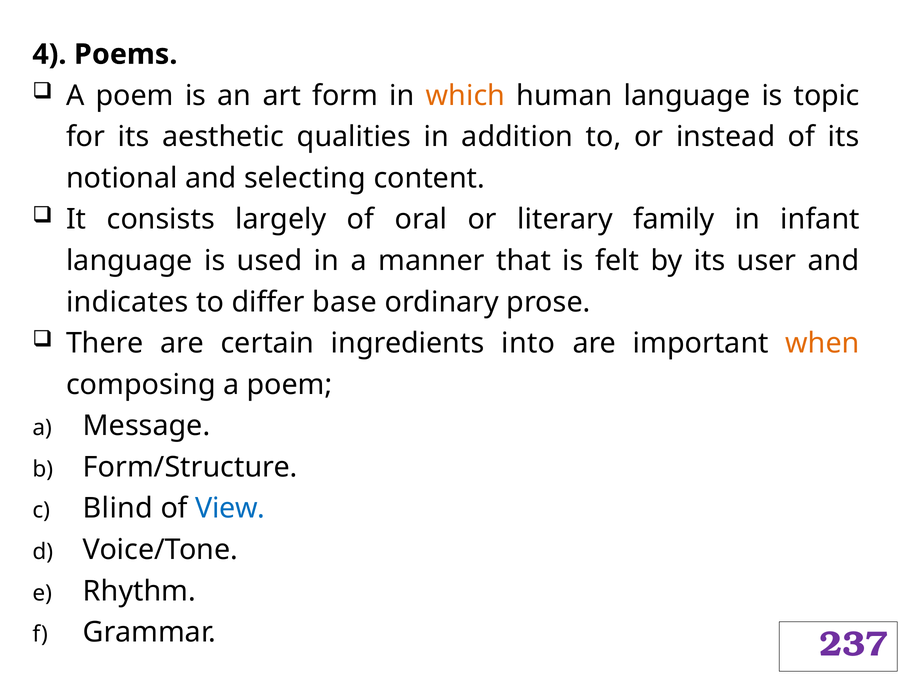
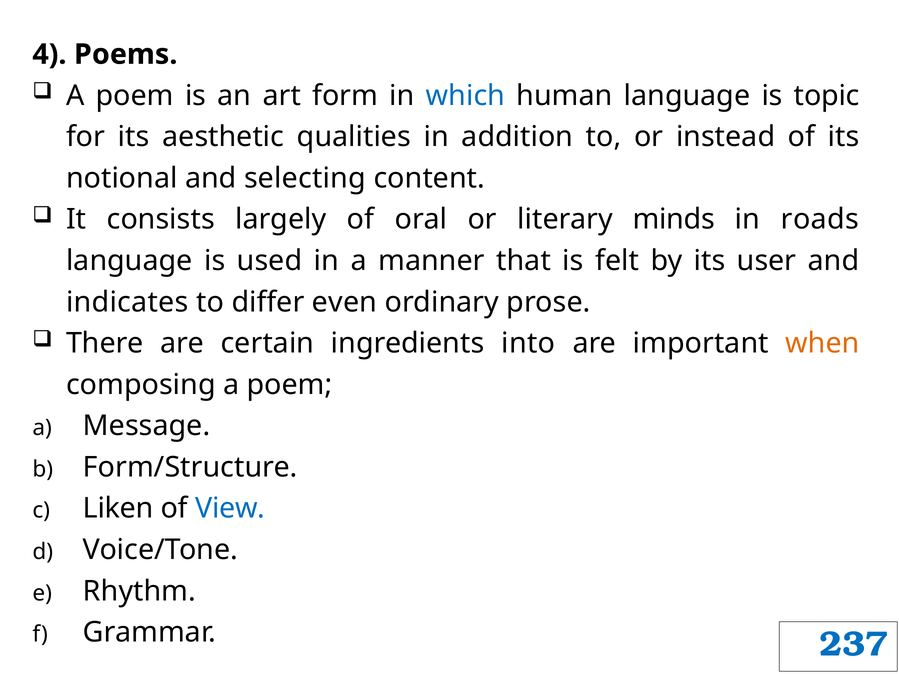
which colour: orange -> blue (465, 96)
family: family -> minds (674, 220)
infant: infant -> roads (820, 220)
base: base -> even (345, 302)
Blind: Blind -> Liken (118, 509)
237 colour: purple -> blue (854, 645)
